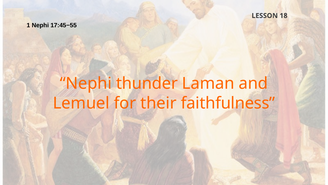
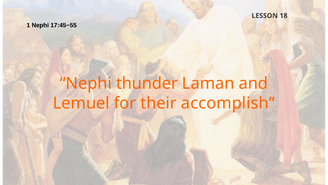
faithfulness: faithfulness -> accomplish (228, 103)
